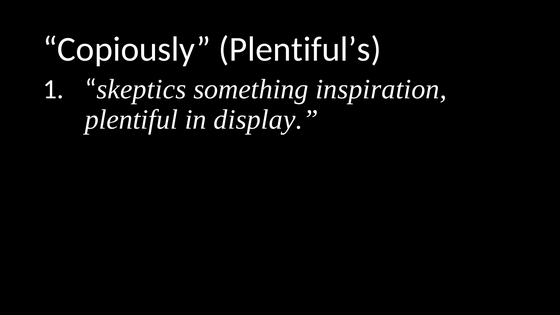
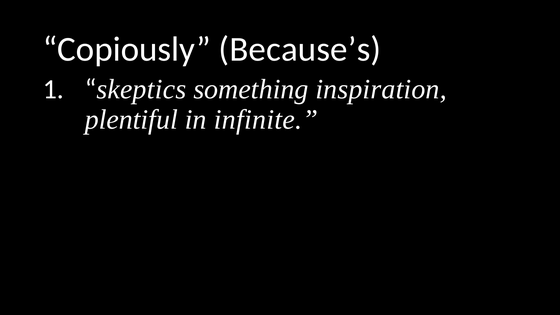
Plentiful’s: Plentiful’s -> Because’s (300, 49)
display: display -> infinite (266, 119)
